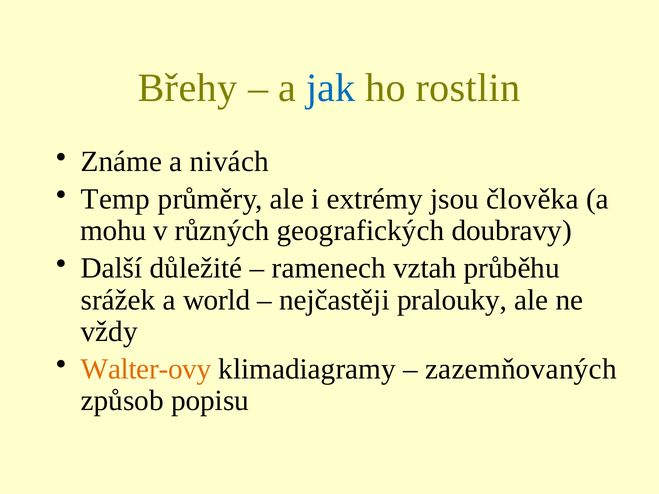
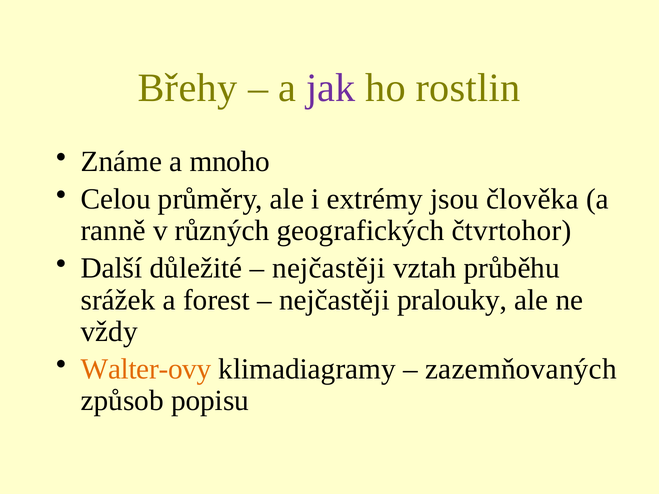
jak colour: blue -> purple (331, 88)
nivách: nivách -> mnoho (230, 162)
Temp: Temp -> Celou (116, 199)
mohu: mohu -> ranně (113, 231)
doubravy: doubravy -> čtvrtohor (512, 231)
ramenech: ramenech -> nejčastěji (329, 268)
world: world -> forest (216, 300)
